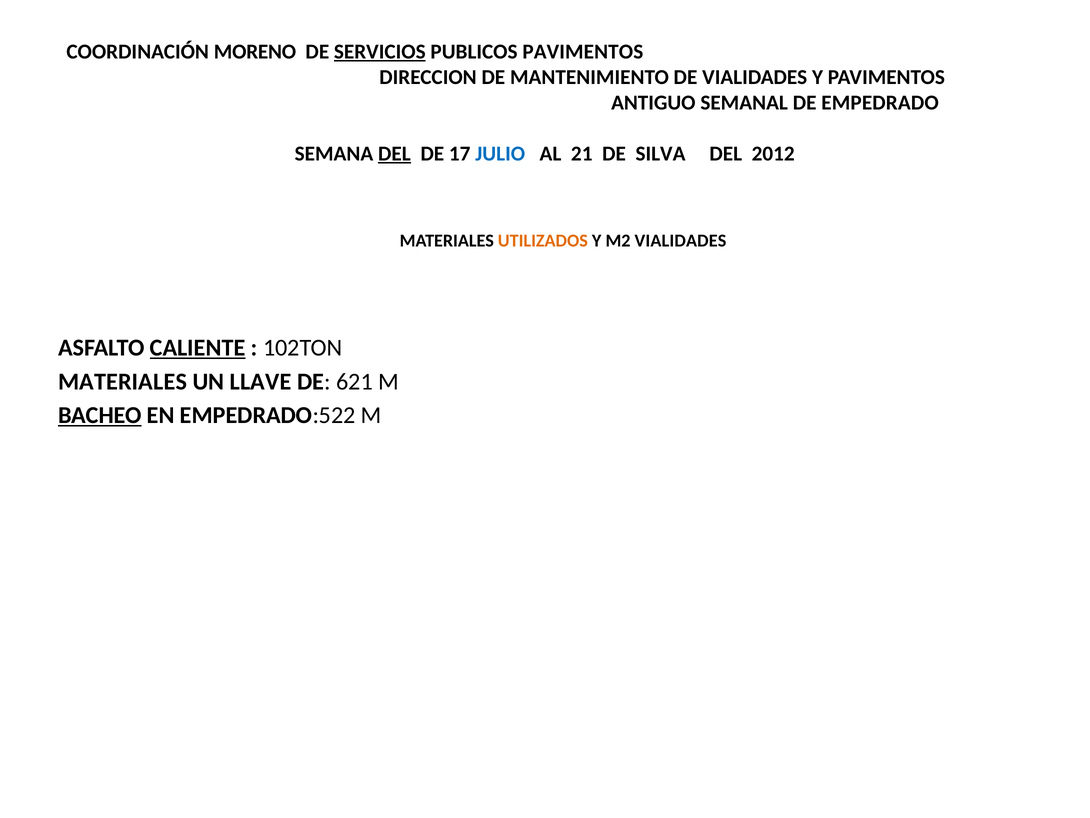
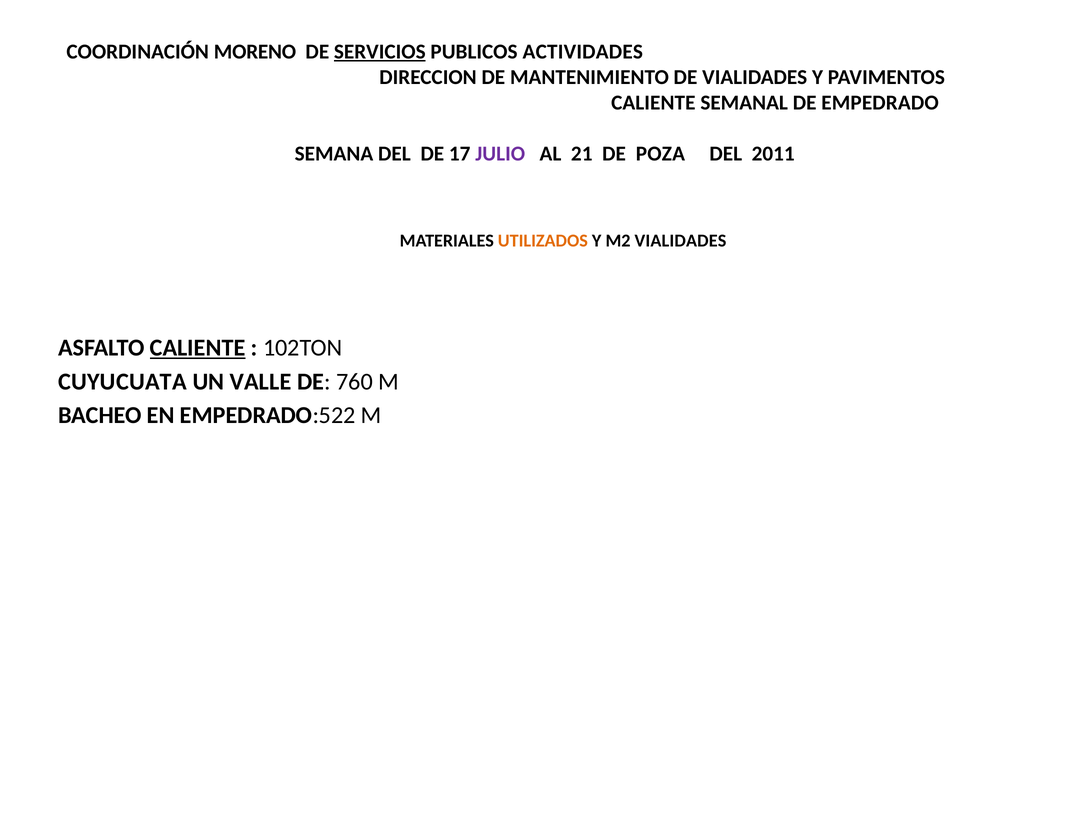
PUBLICOS PAVIMENTOS: PAVIMENTOS -> ACTIVIDADES (583, 52)
ANTIGUO: ANTIGUO -> CALIENTE (653, 103)
DEL underline: present -> none (394, 154)
JULIO colour: blue -> purple (500, 154)
SILVA: SILVA -> POZA (660, 154)
2012: 2012 -> 2011 (773, 154)
MATERIALES: MATERIALES -> CUYUCUATA (122, 381)
LLAVE: LLAVE -> VALLE (261, 381)
621: 621 -> 760 (355, 381)
BACHEO underline: present -> none (100, 415)
